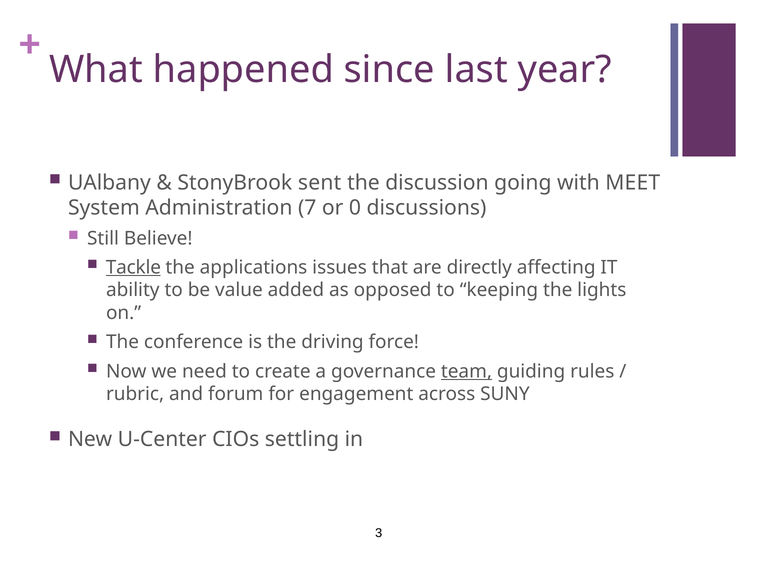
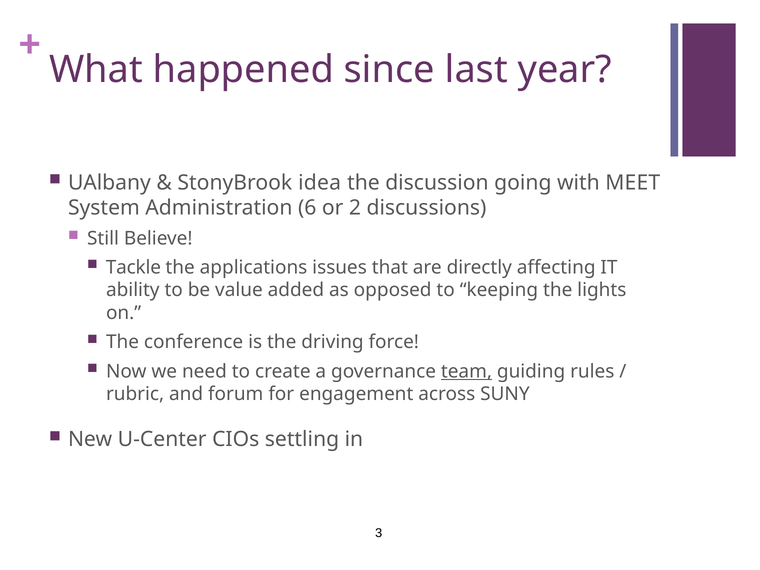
sent: sent -> idea (320, 183)
7: 7 -> 6 (307, 208)
0: 0 -> 2 (355, 208)
Tackle underline: present -> none (133, 267)
